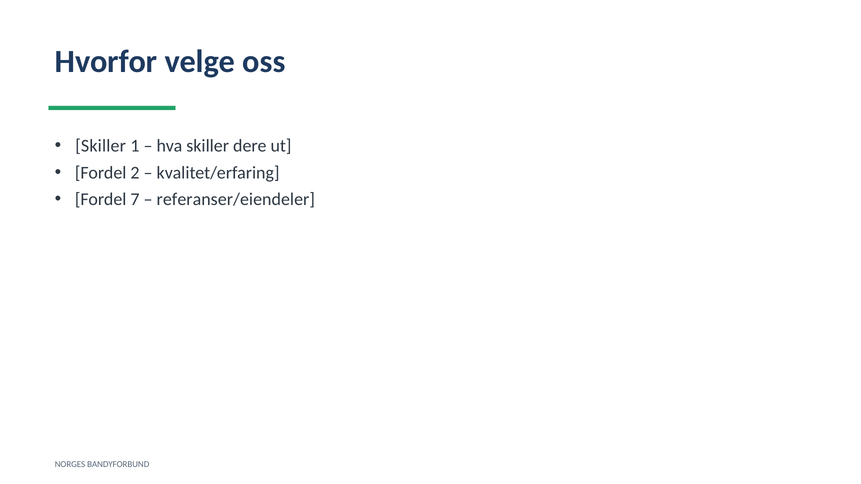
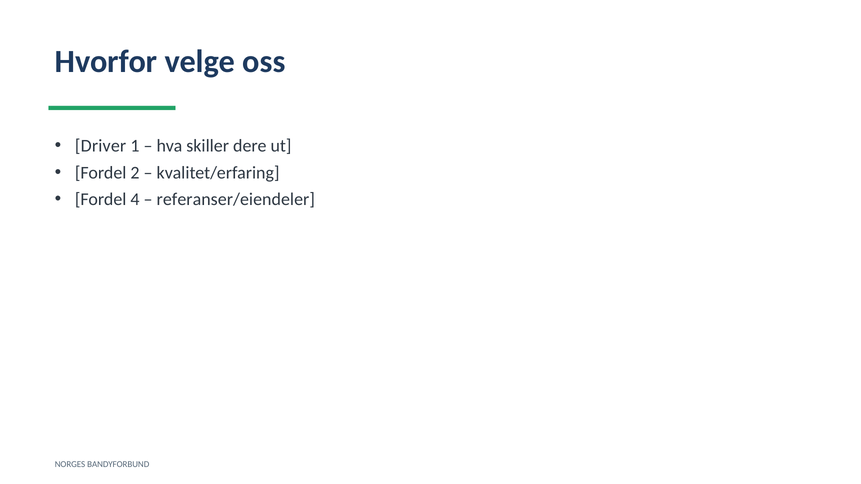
Skiller: Skiller -> Driver (101, 146)
7: 7 -> 4 (135, 200)
